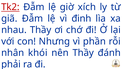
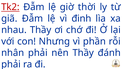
xích: xích -> thời (87, 7)
nhân khói: khói -> phải (38, 53)
